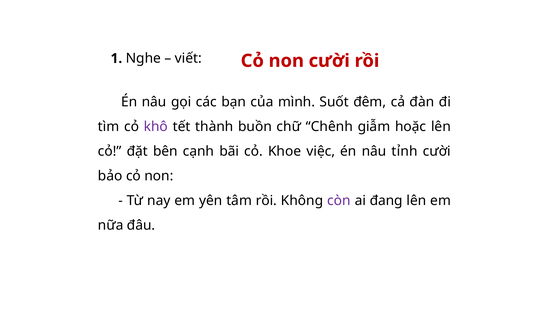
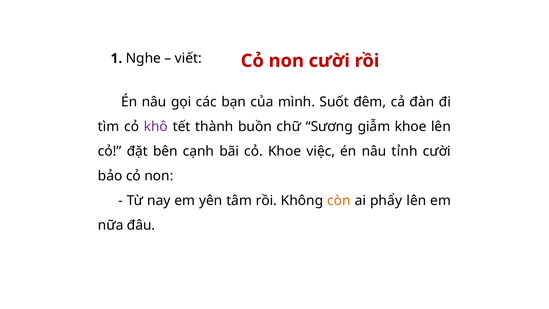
Chênh: Chênh -> Sương (329, 126)
giẫm hoặc: hoặc -> khoe (411, 126)
còn colour: purple -> orange (339, 201)
đang: đang -> phẩy (386, 201)
